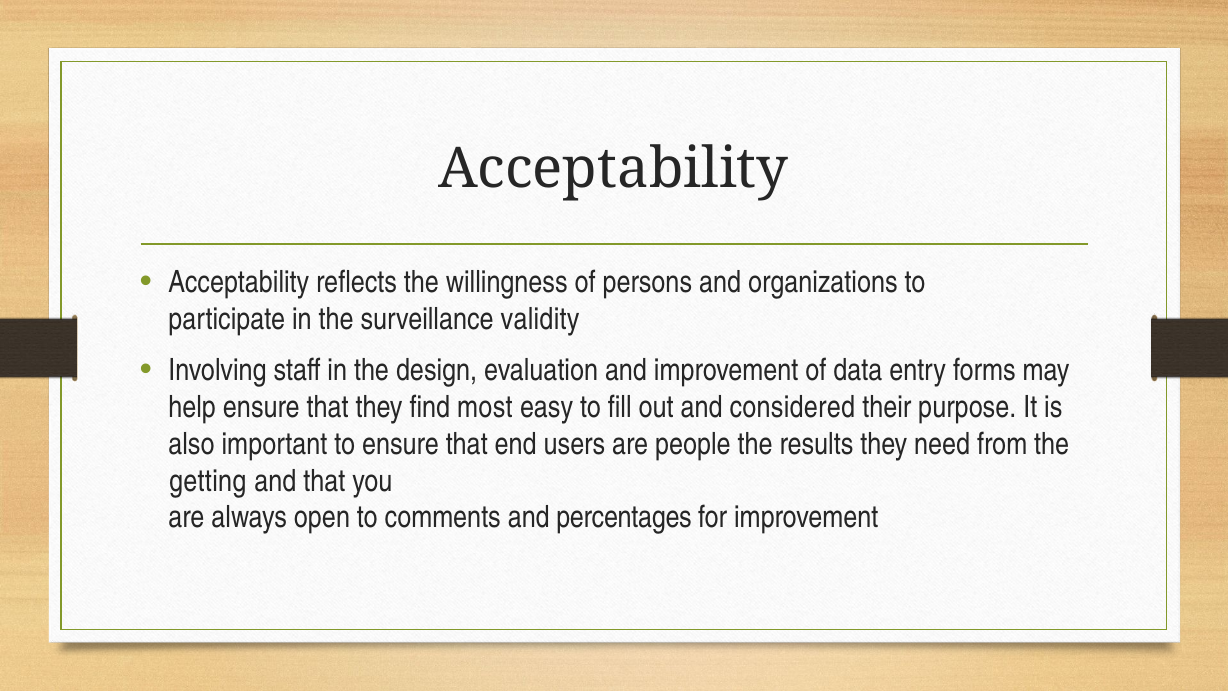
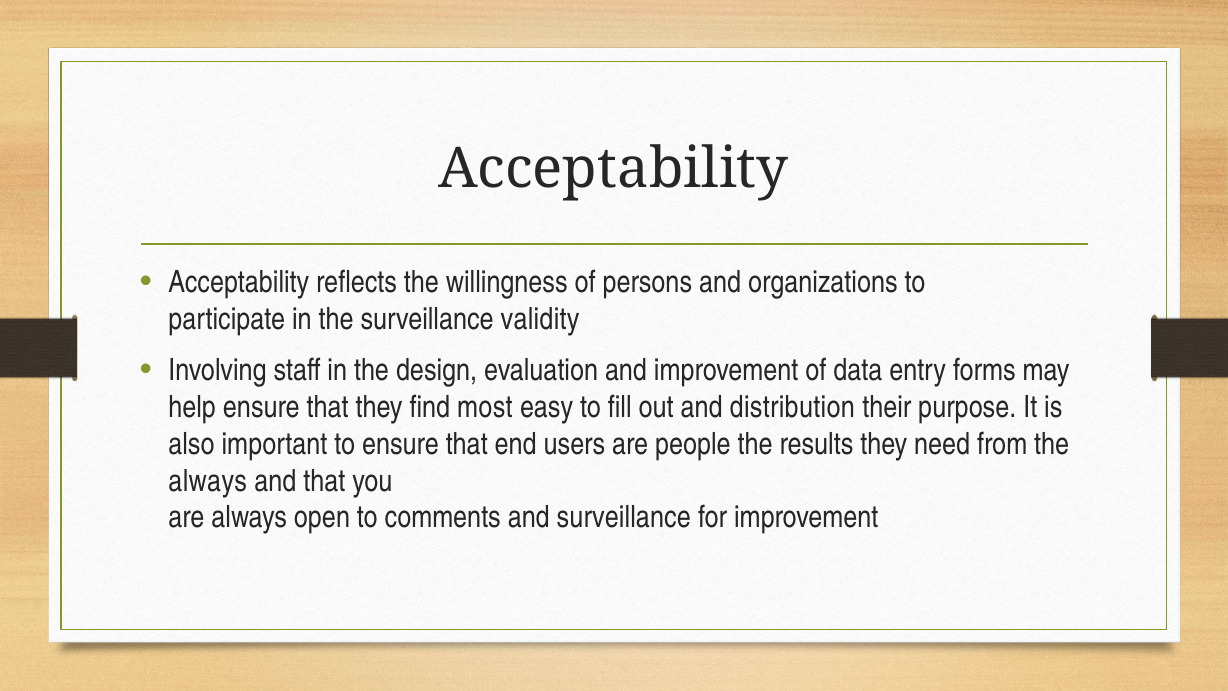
considered: considered -> distribution (792, 407)
getting: getting -> always (208, 481)
and percentages: percentages -> surveillance (624, 518)
